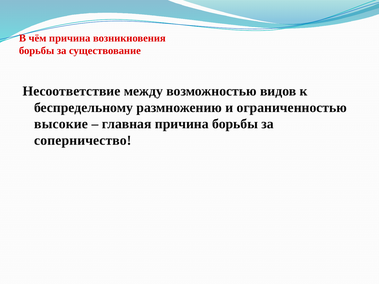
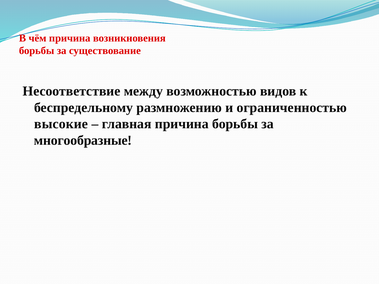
соперничество: соперничество -> многообразные (83, 140)
